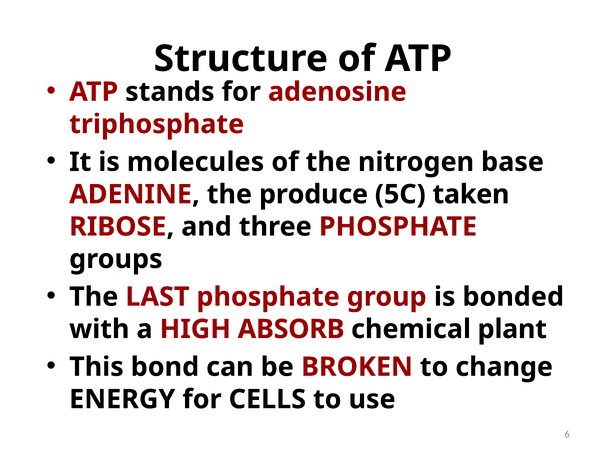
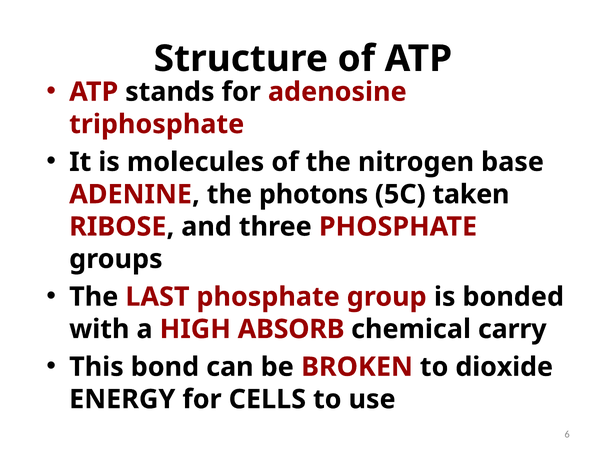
produce: produce -> photons (314, 194)
plant: plant -> carry (512, 329)
change: change -> dioxide (504, 367)
